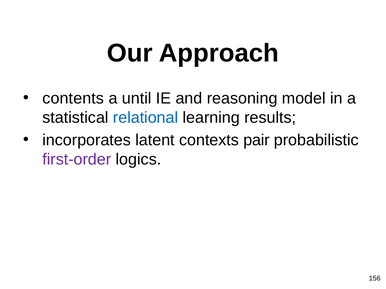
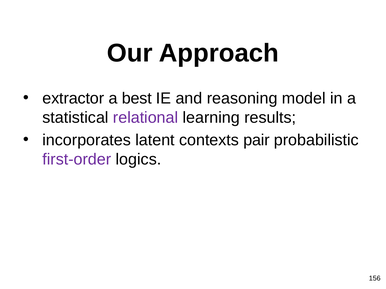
contents: contents -> extractor (73, 98)
until: until -> best (137, 98)
relational colour: blue -> purple (146, 118)
